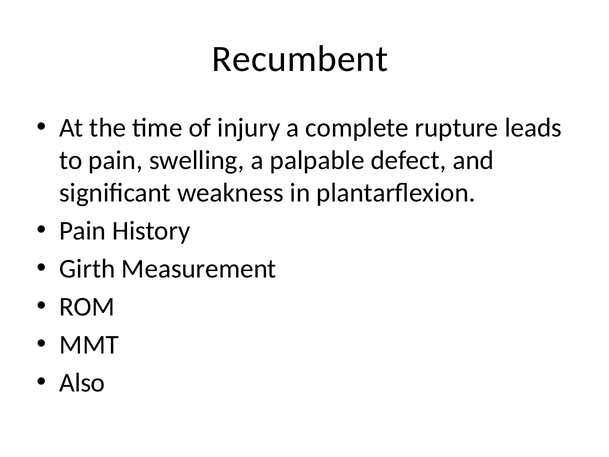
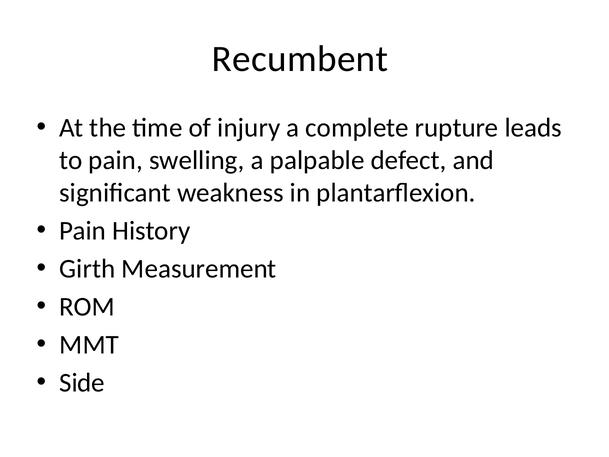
Also: Also -> Side (82, 382)
